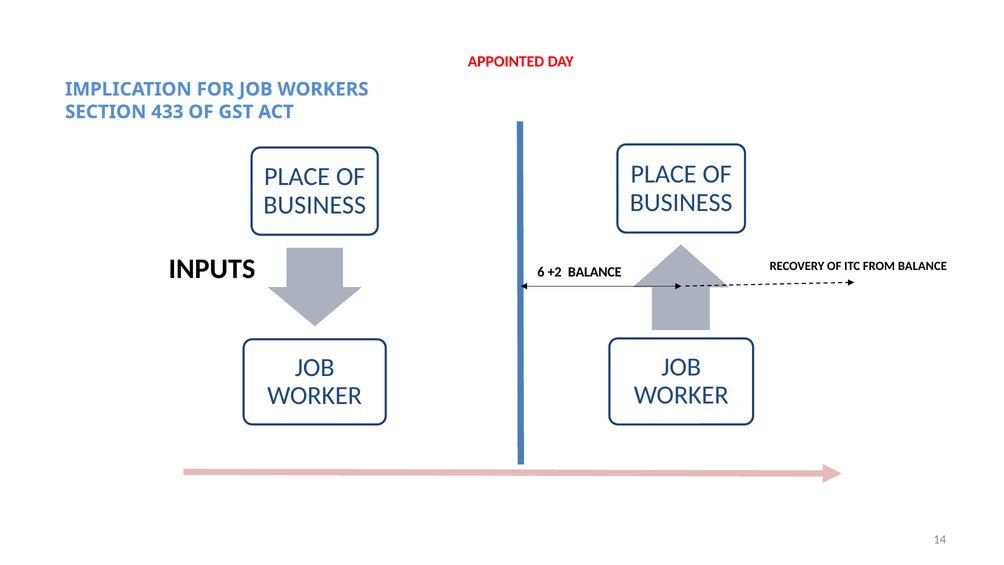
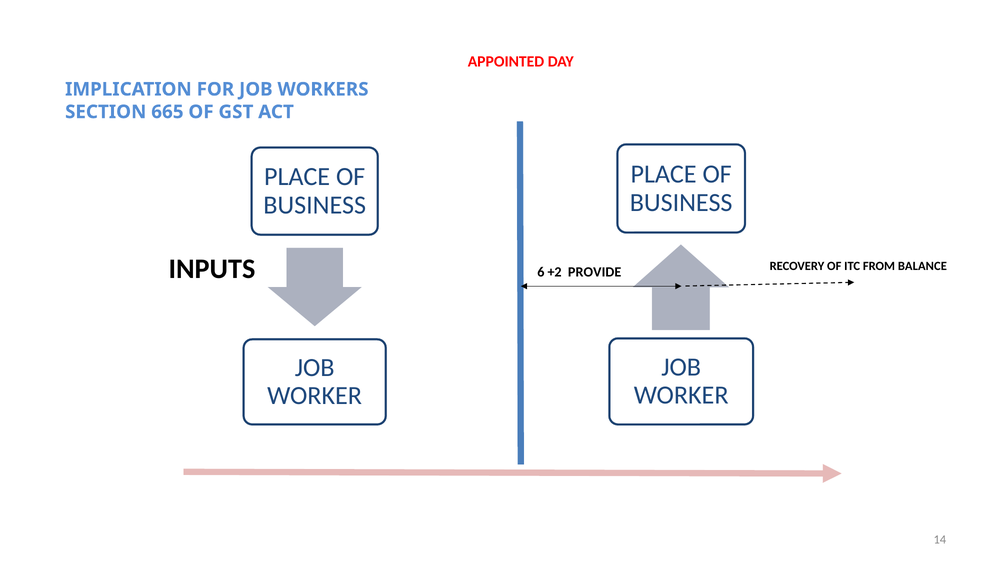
433: 433 -> 665 (167, 112)
+2 BALANCE: BALANCE -> PROVIDE (595, 272)
